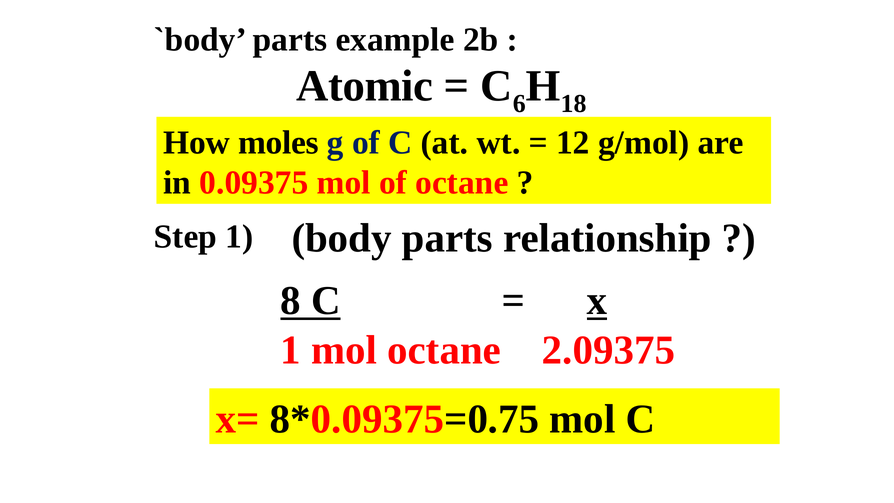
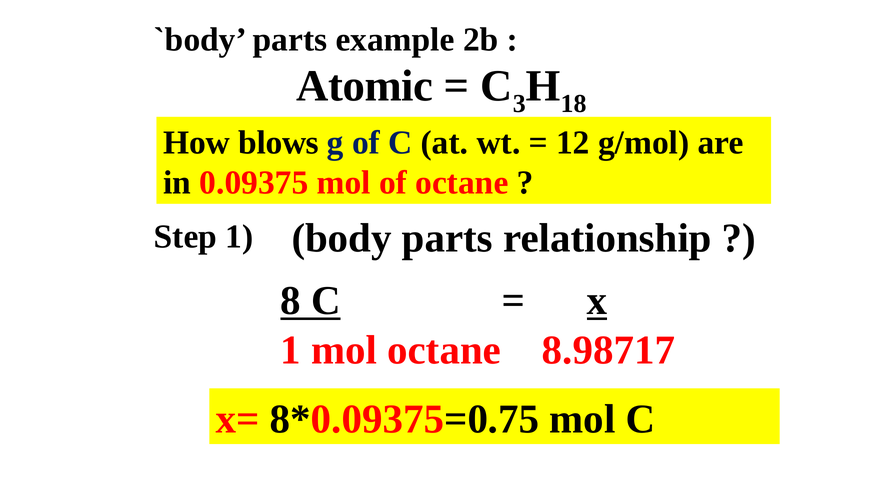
6: 6 -> 3 (519, 104)
moles: moles -> blows (279, 142)
2.09375: 2.09375 -> 8.98717 (608, 350)
